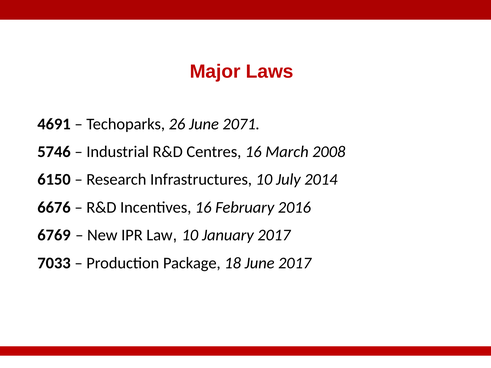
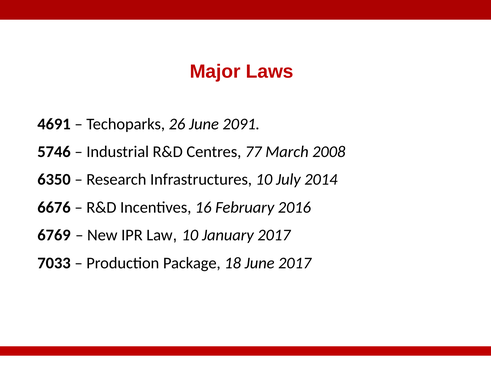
2071: 2071 -> 2091 (241, 124)
Centres 16: 16 -> 77 (253, 152)
6150: 6150 -> 6350 (54, 180)
